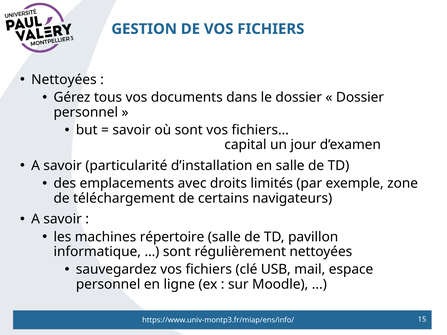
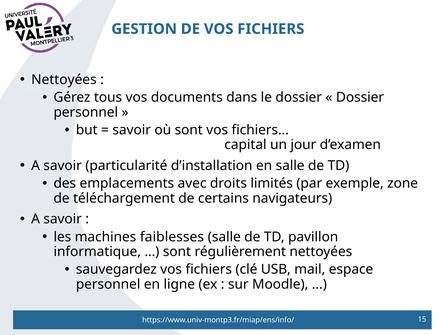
répertoire: répertoire -> faiblesses (172, 237)
